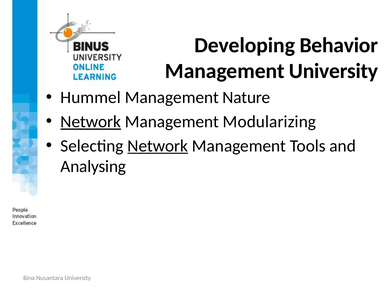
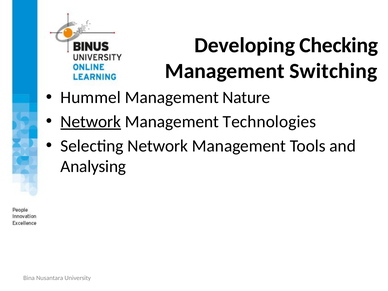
Behavior: Behavior -> Checking (339, 45)
Management University: University -> Switching (333, 71)
Modularizing: Modularizing -> Technologies (269, 122)
Network underline: present -> none (158, 146)
